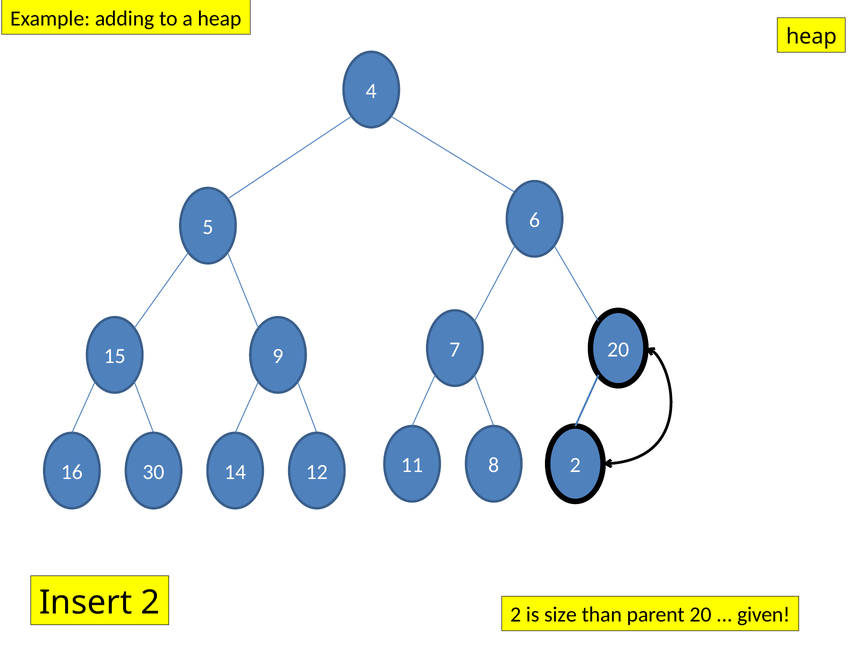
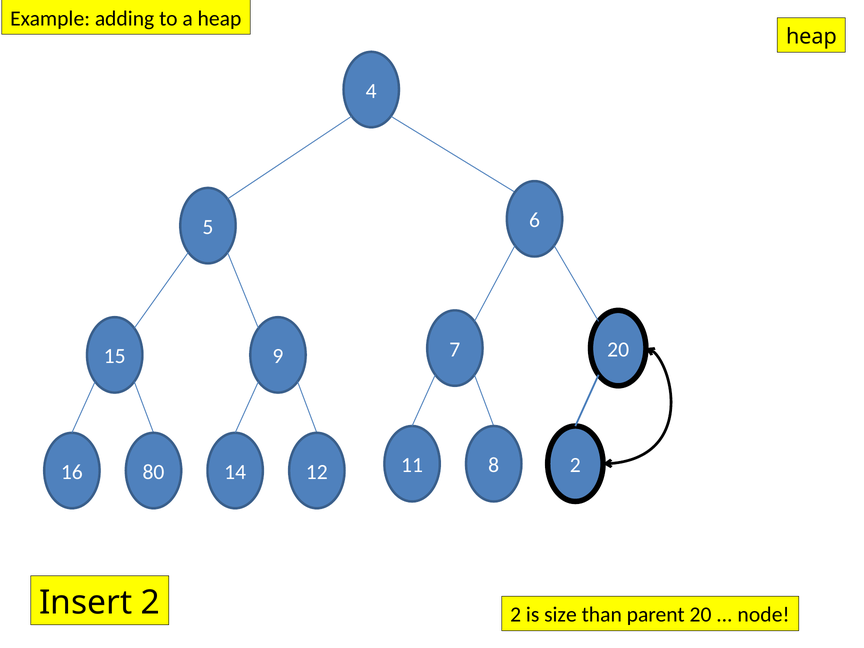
30: 30 -> 80 (153, 472)
given: given -> node (764, 615)
